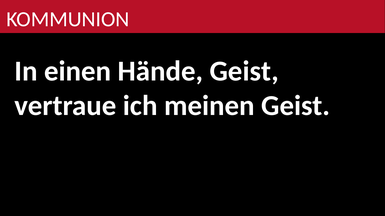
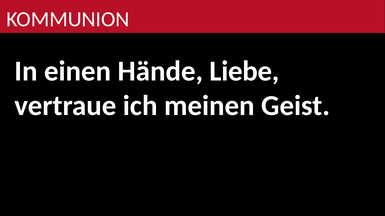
Hände Geist: Geist -> Liebe (244, 71)
